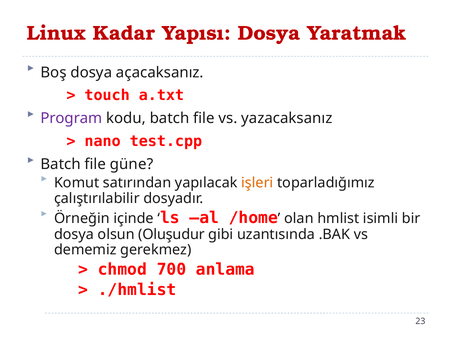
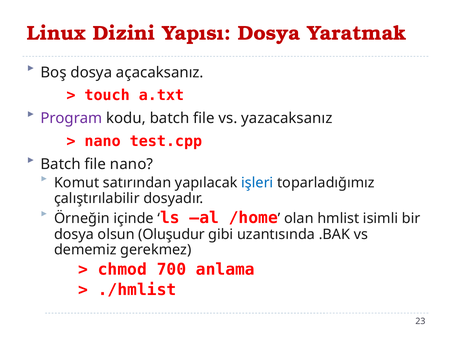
Kadar: Kadar -> Dizini (124, 33)
file güne: güne -> nano (132, 164)
işleri colour: orange -> blue (257, 183)
